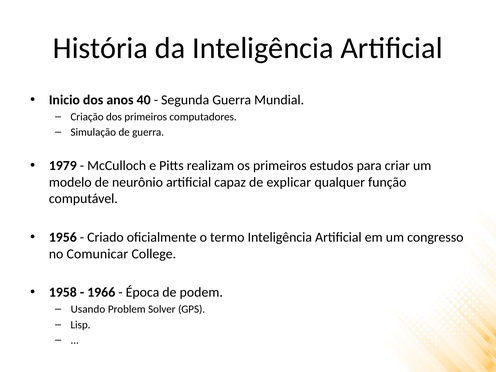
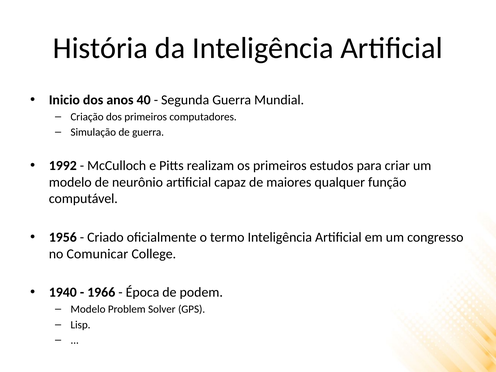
1979: 1979 -> 1992 (63, 166)
explicar: explicar -> maiores (289, 182)
1958: 1958 -> 1940 (63, 292)
Usando: Usando -> Modelo (88, 309)
